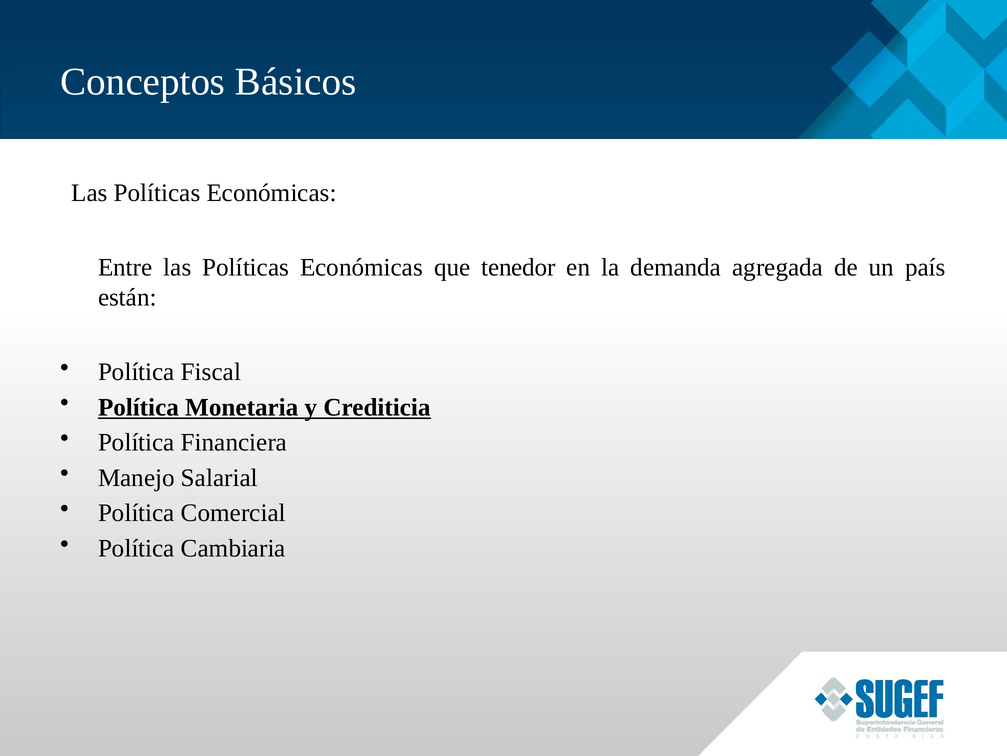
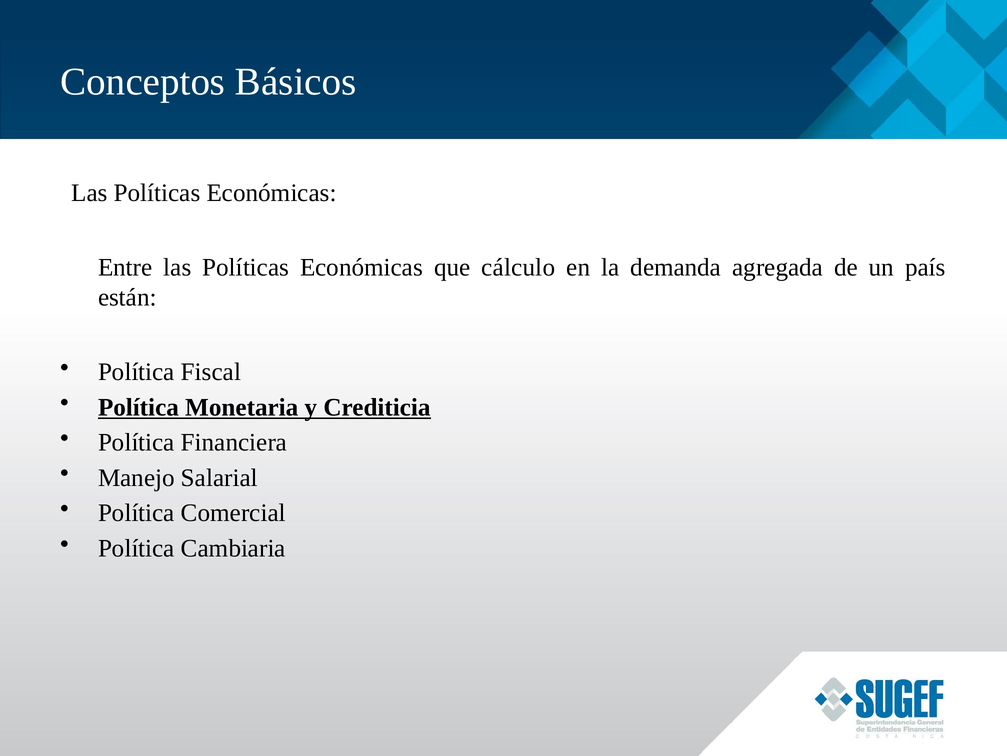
tenedor: tenedor -> cálculo (518, 267)
